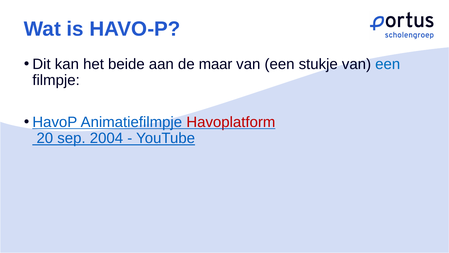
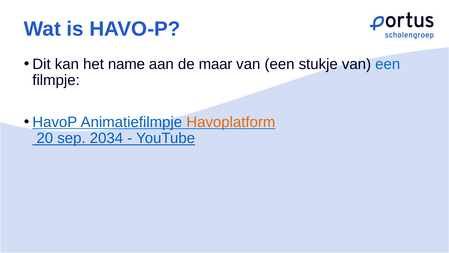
beide: beide -> name (126, 64)
Havoplatform colour: red -> orange (231, 122)
2004: 2004 -> 2034 (106, 138)
